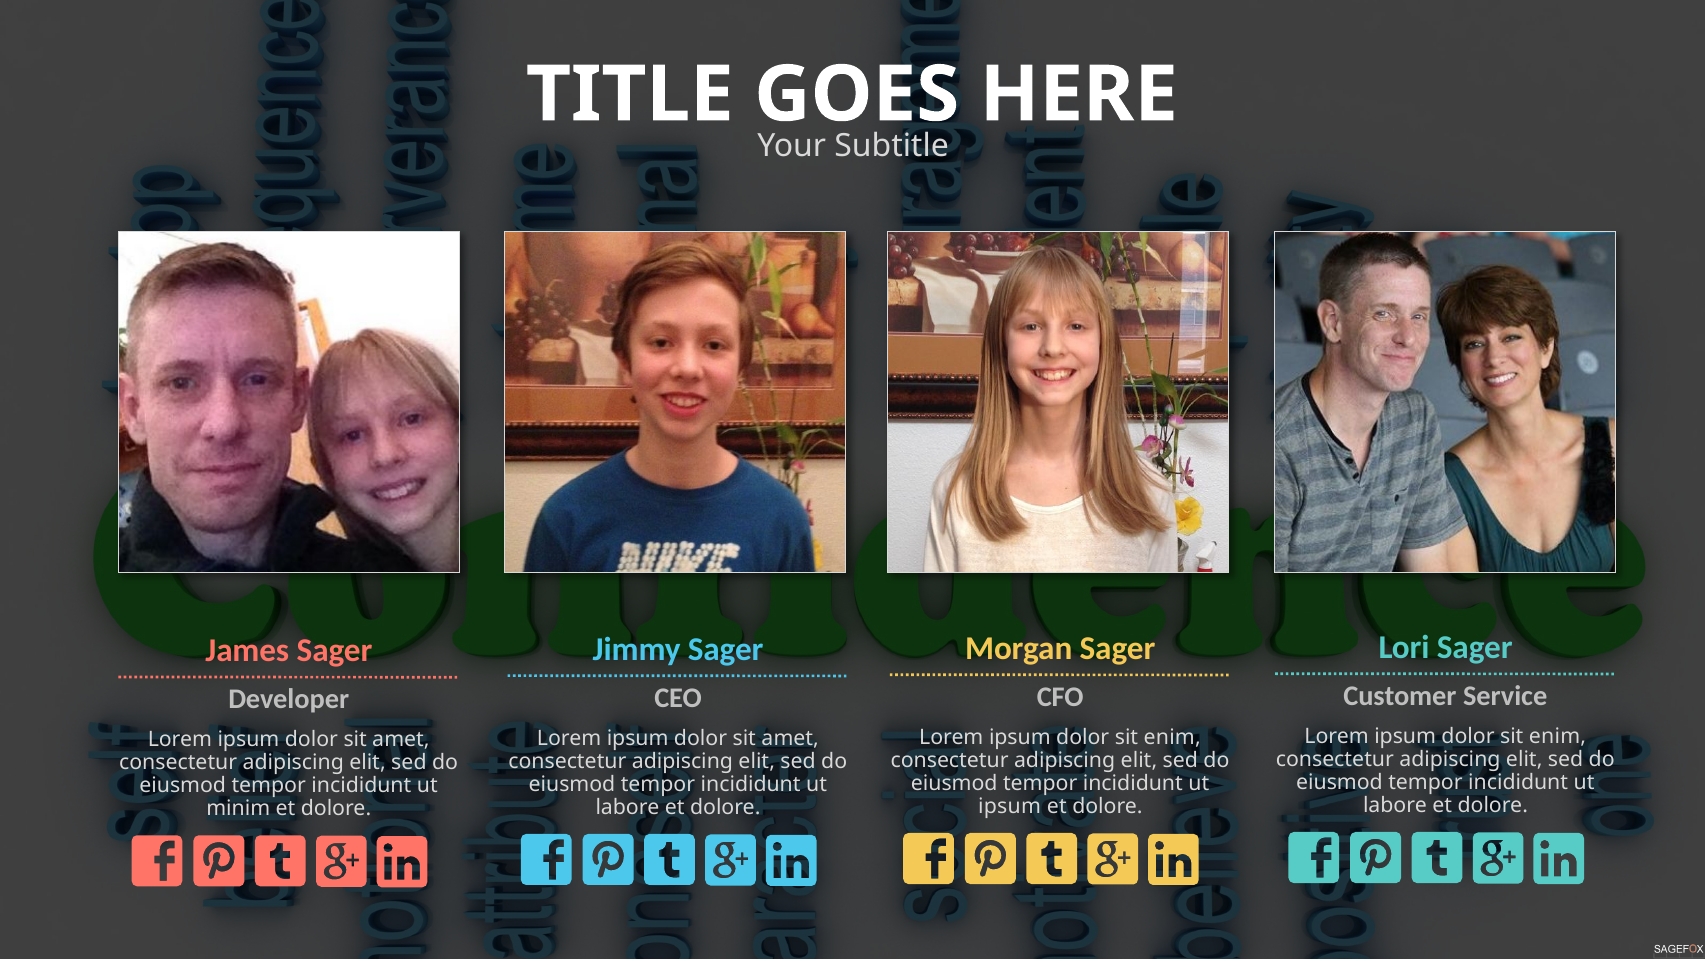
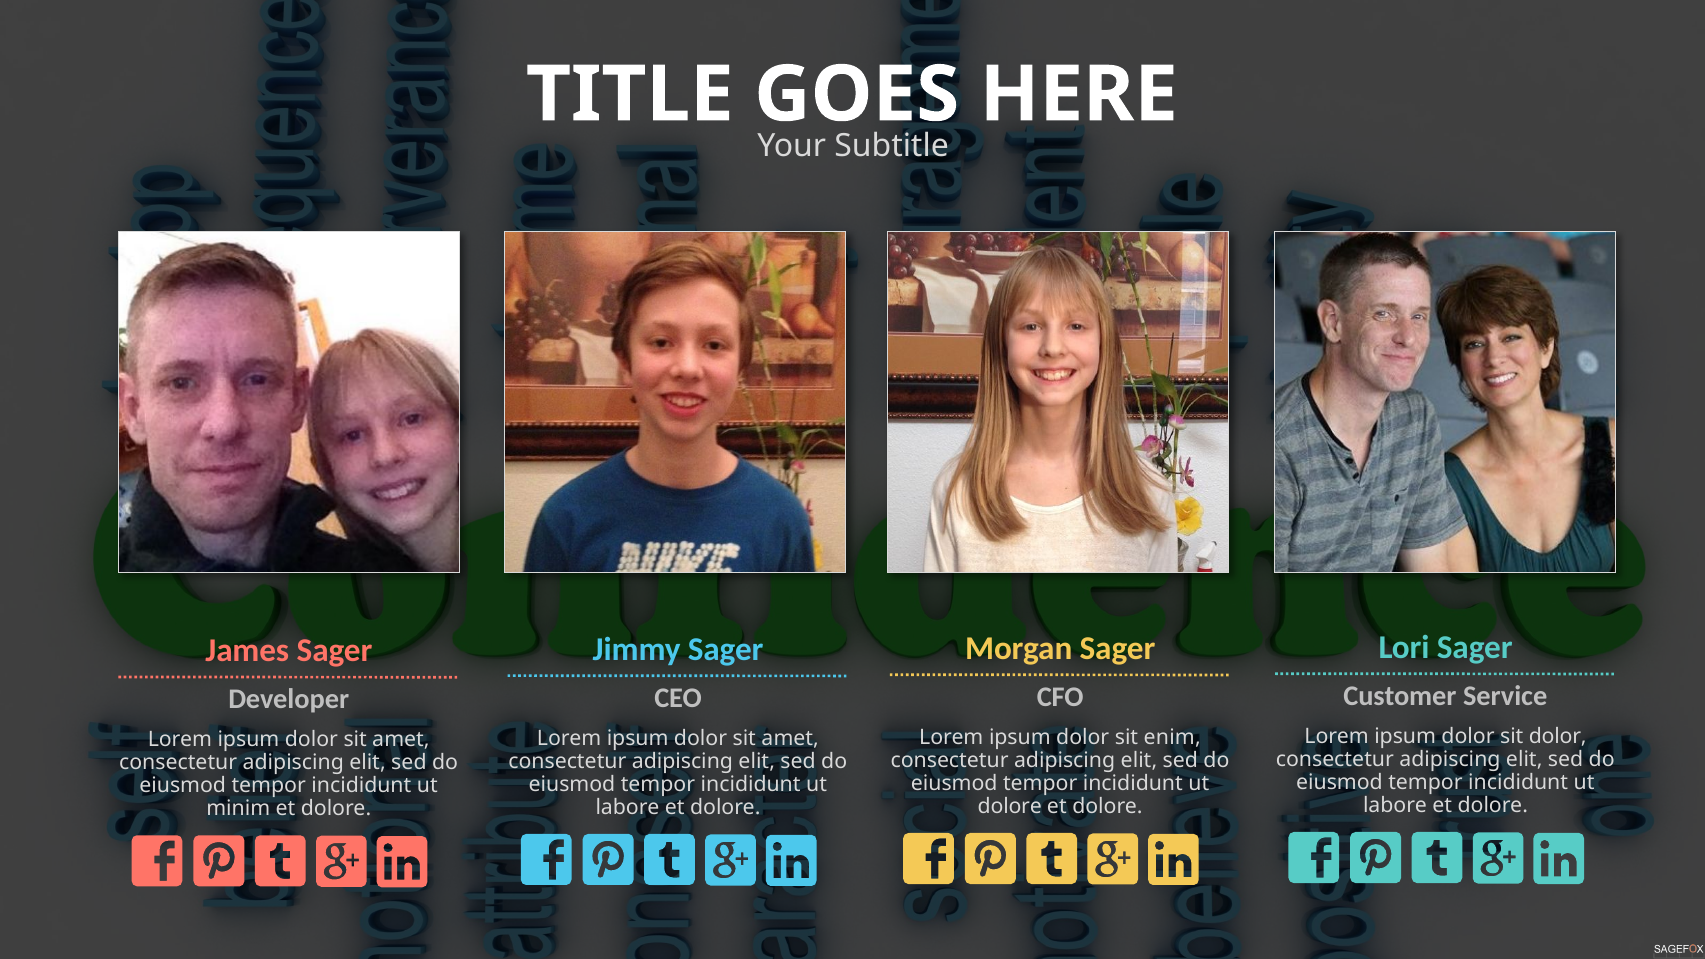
enim: enim -> dolor (1558, 736)
ipsum: ipsum -> dolore (1010, 806)
